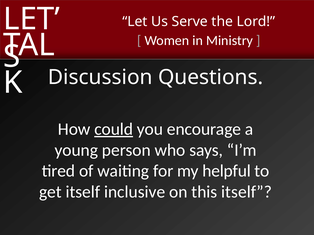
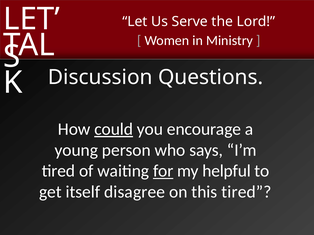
for underline: none -> present (163, 171)
inclusive: inclusive -> disagree (135, 192)
this itself: itself -> tired (246, 192)
